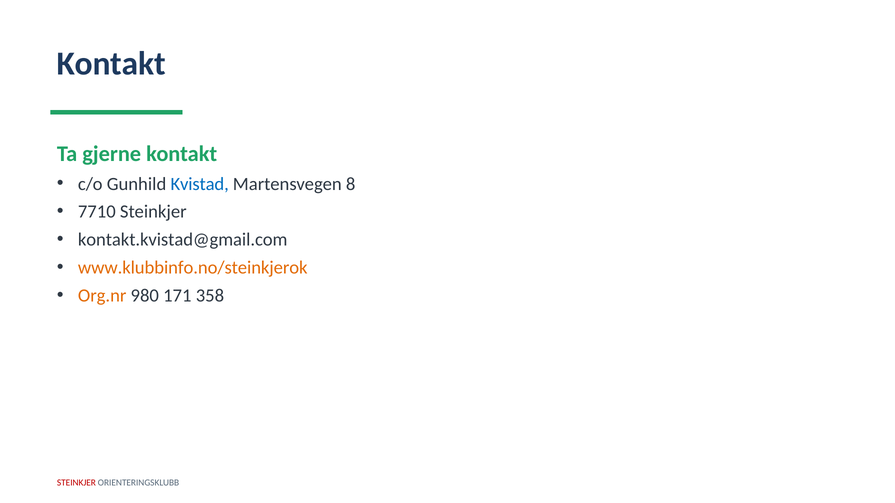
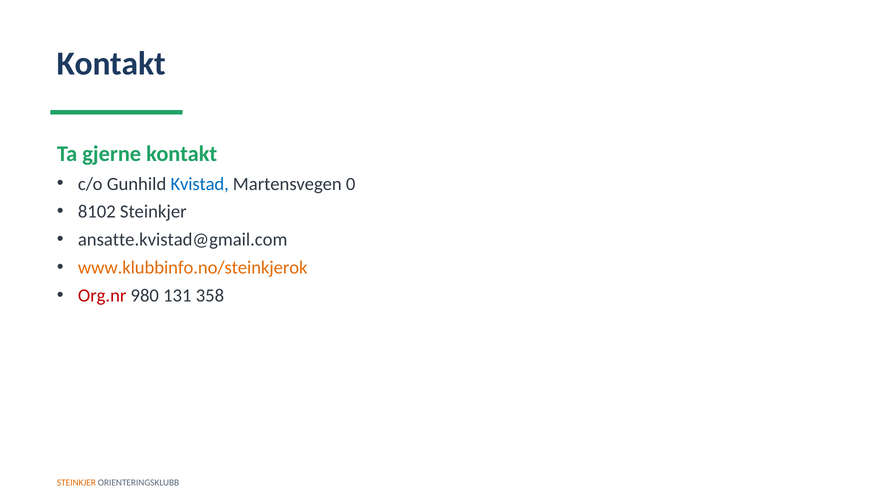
8: 8 -> 0 (351, 184)
7710: 7710 -> 8102 (97, 212)
kontakt.kvistad@gmail.com: kontakt.kvistad@gmail.com -> ansatte.kvistad@gmail.com (183, 240)
Org.nr colour: orange -> red (102, 296)
171: 171 -> 131 (177, 296)
STEINKJER colour: red -> orange (76, 483)
